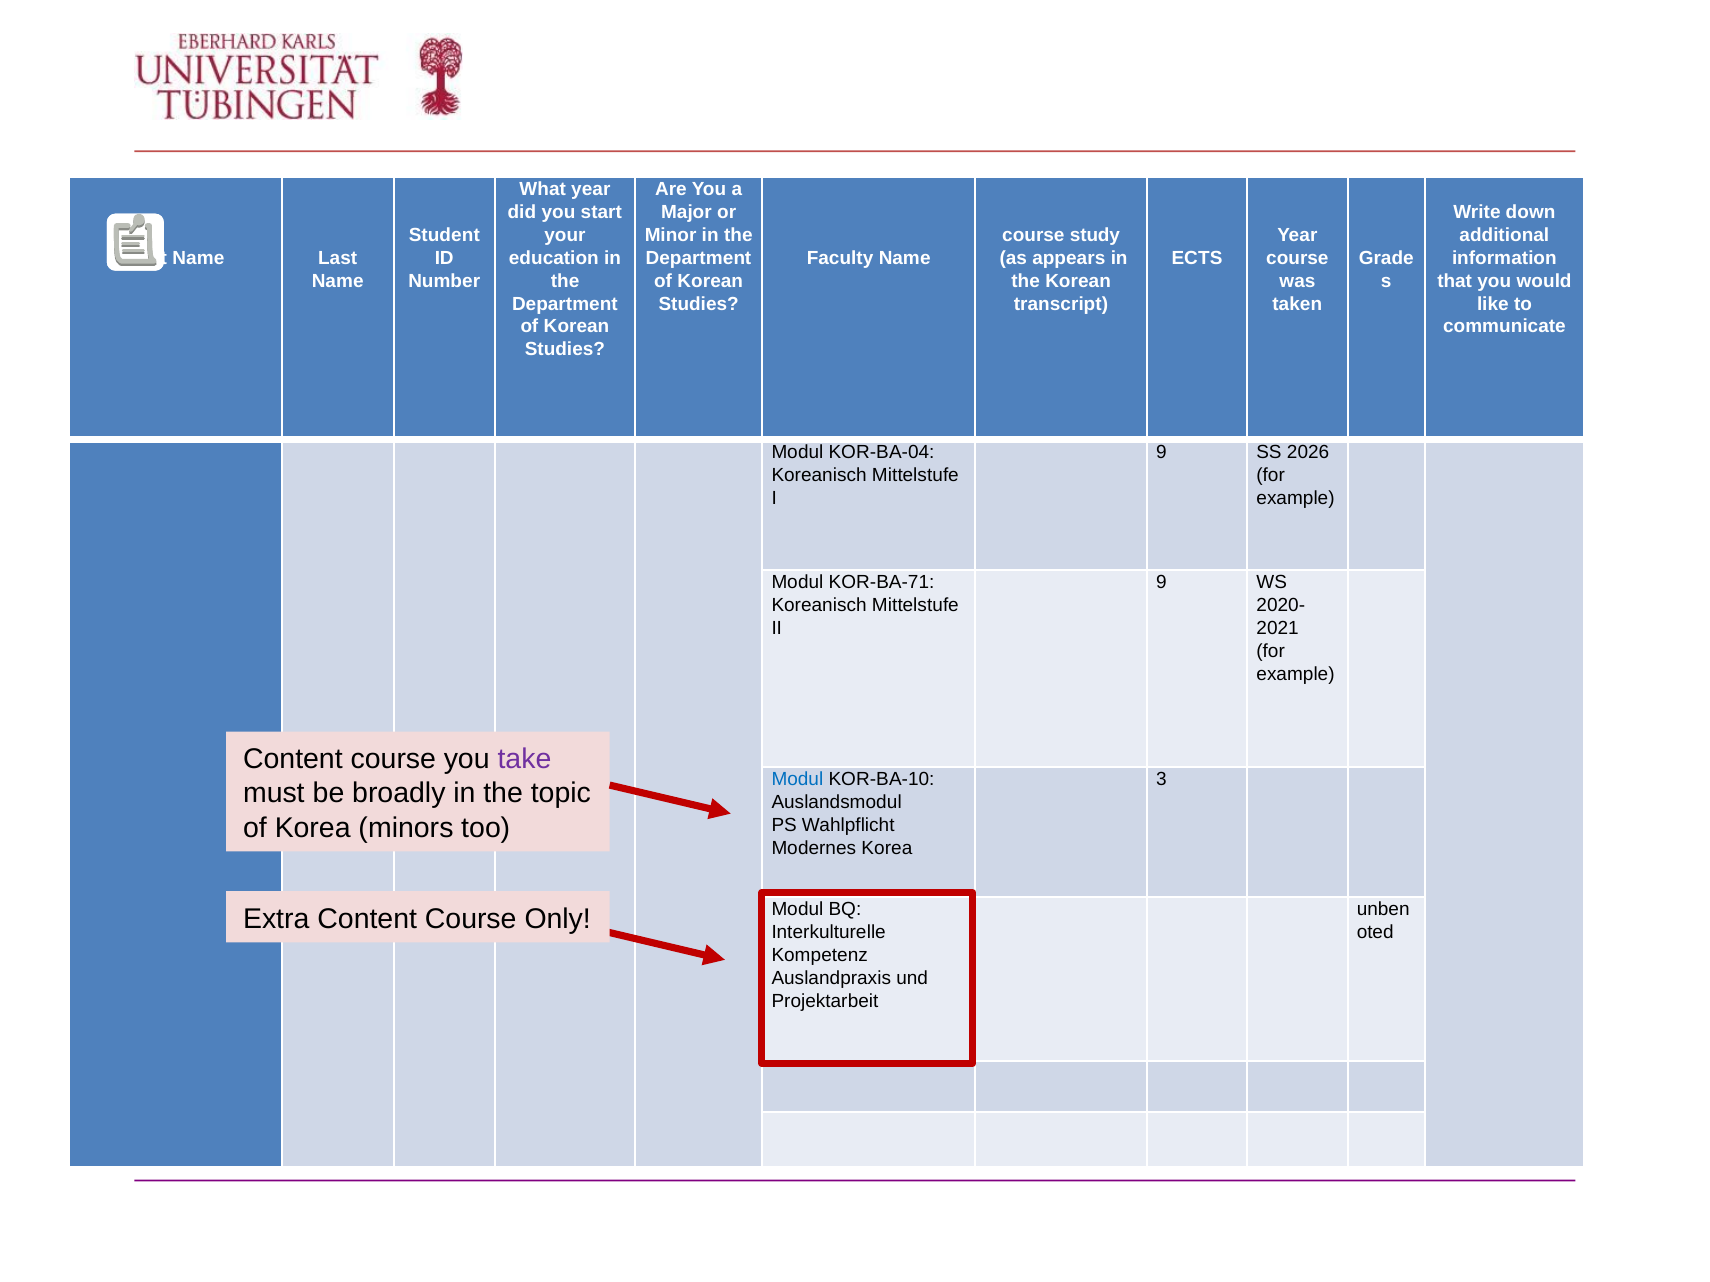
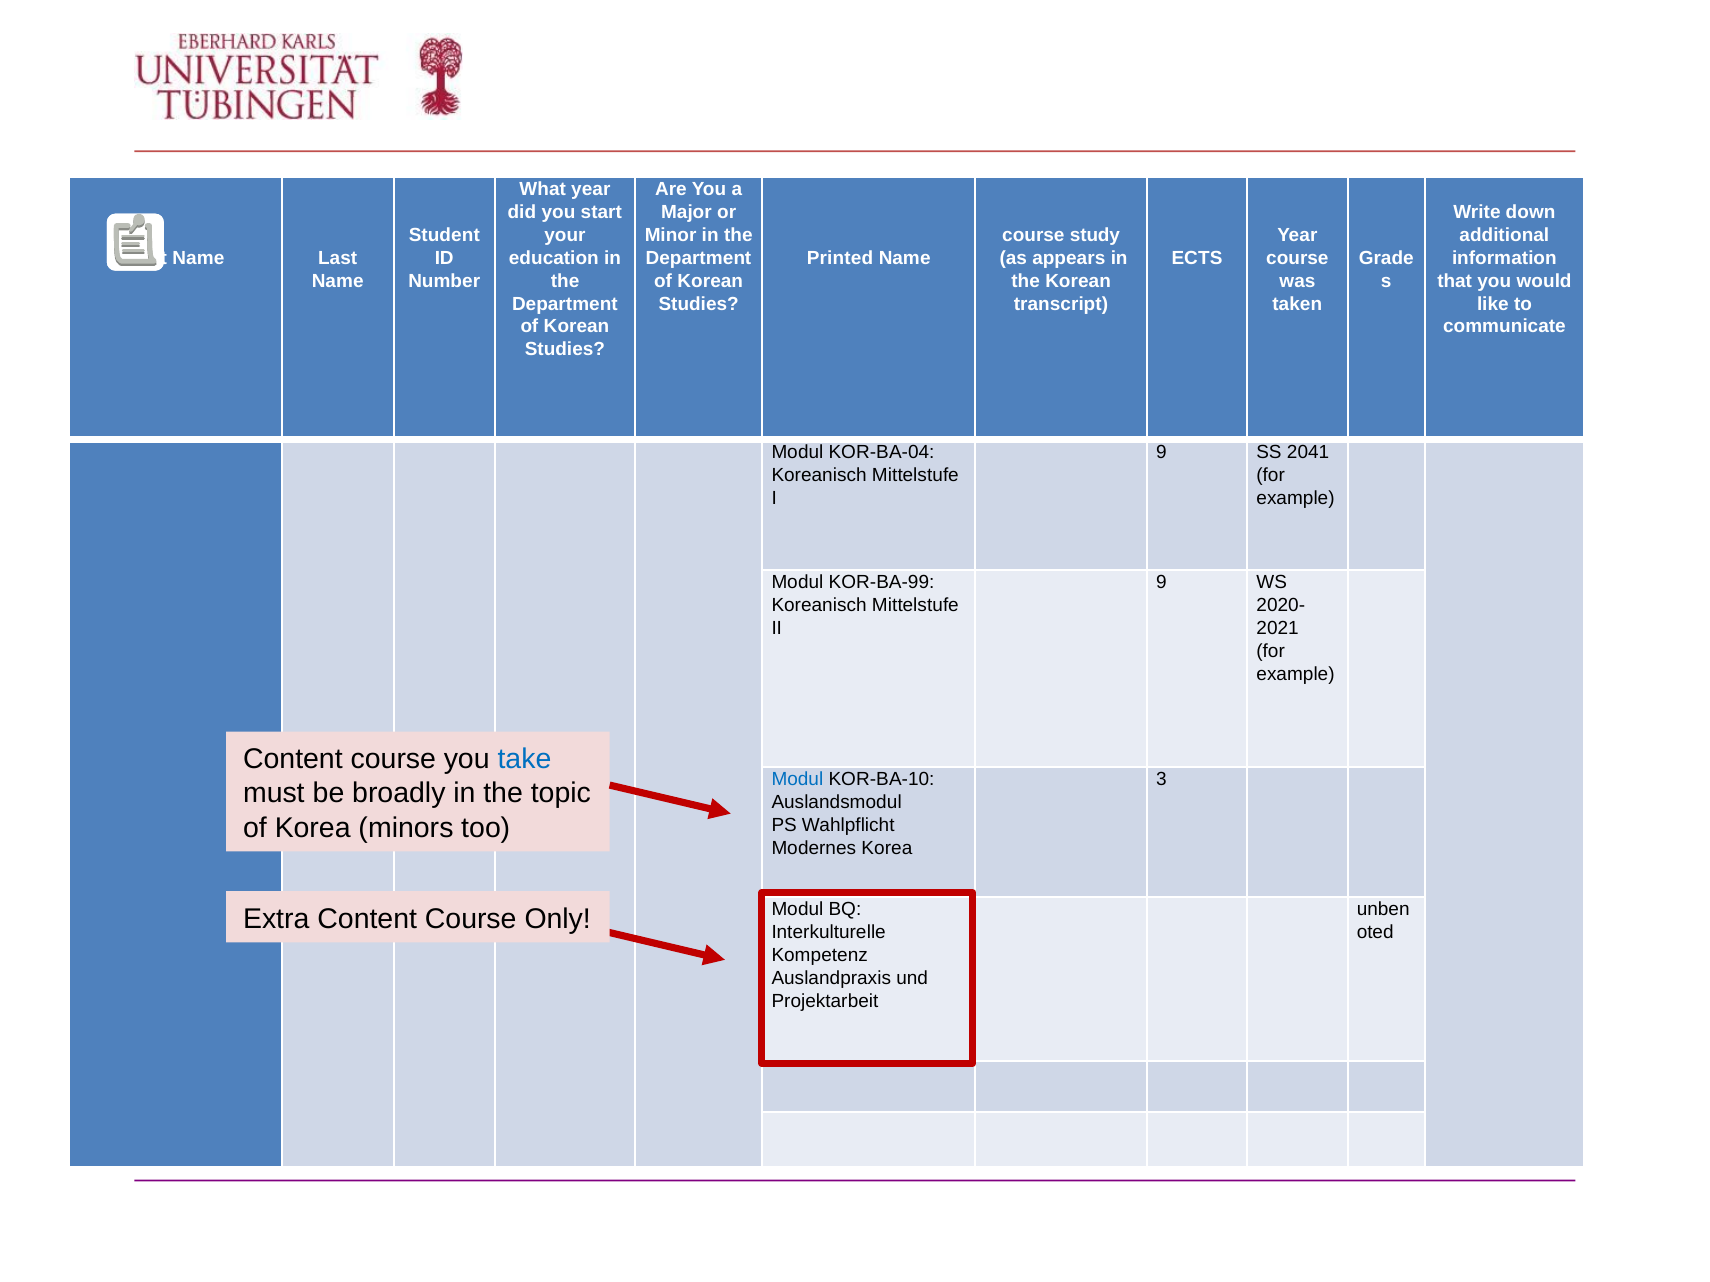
Faculty: Faculty -> Printed (840, 258)
2026: 2026 -> 2041 (1308, 452)
KOR-BA-71: KOR-BA-71 -> KOR-BA-99 (882, 583)
take colour: purple -> blue (524, 760)
